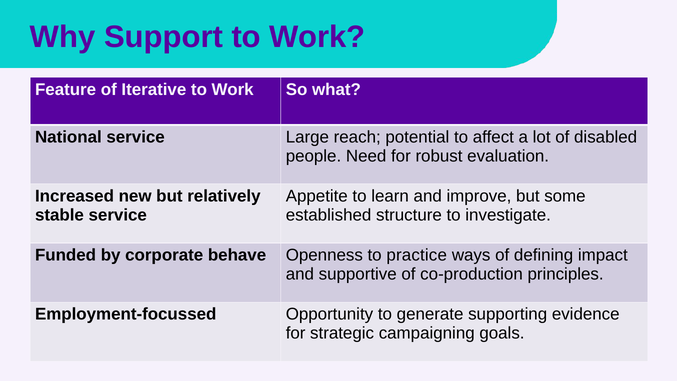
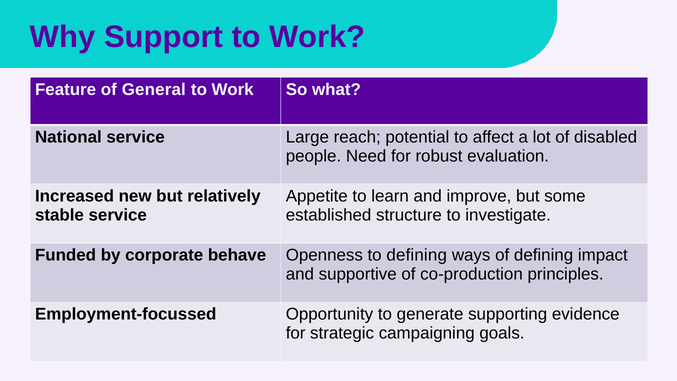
Iterative: Iterative -> General (154, 90)
to practice: practice -> defining (417, 255)
